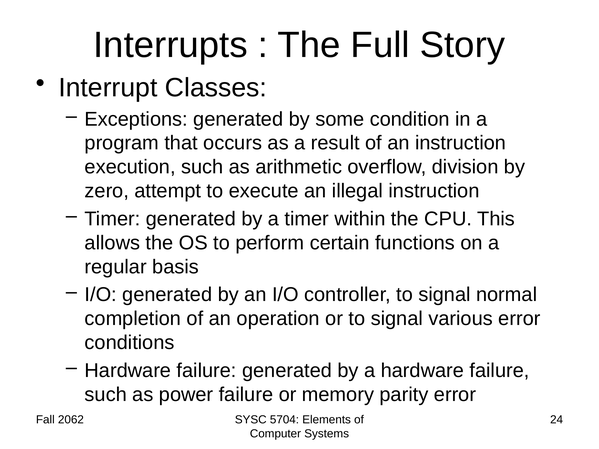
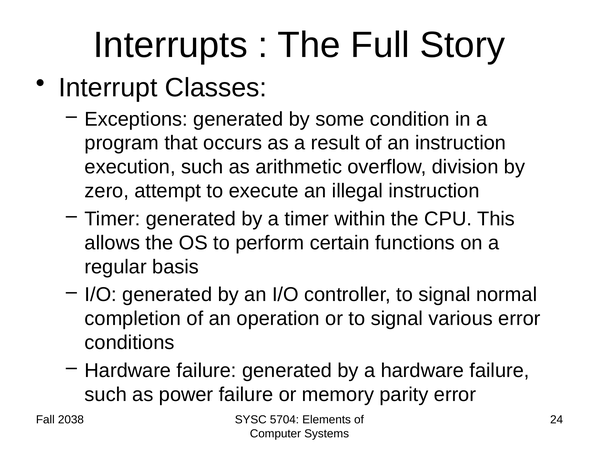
2062: 2062 -> 2038 (71, 420)
